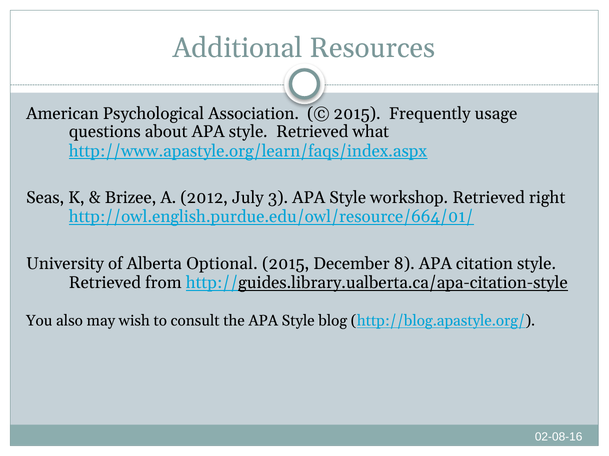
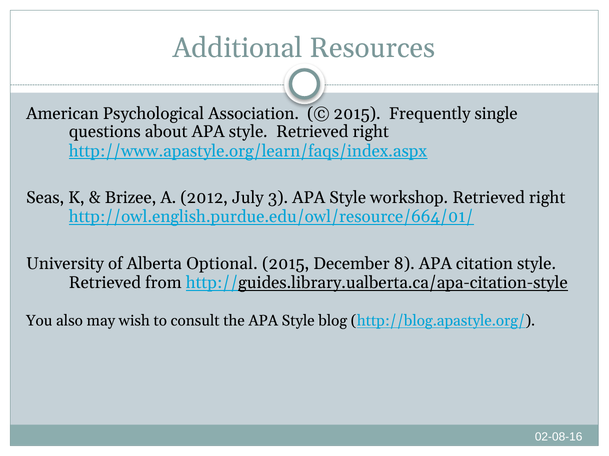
usage: usage -> single (496, 114)
style Retrieved what: what -> right (371, 132)
